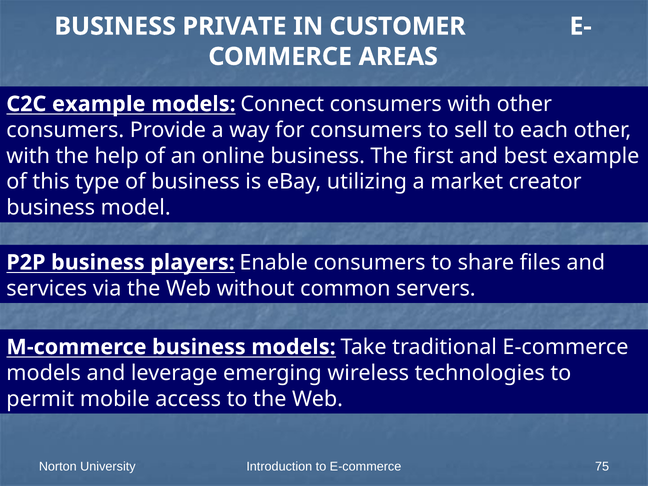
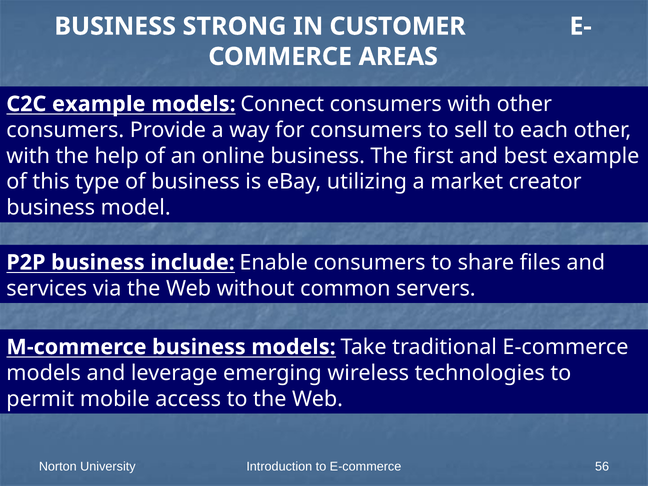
PRIVATE: PRIVATE -> STRONG (234, 26)
players: players -> include (193, 262)
75: 75 -> 56 (602, 466)
